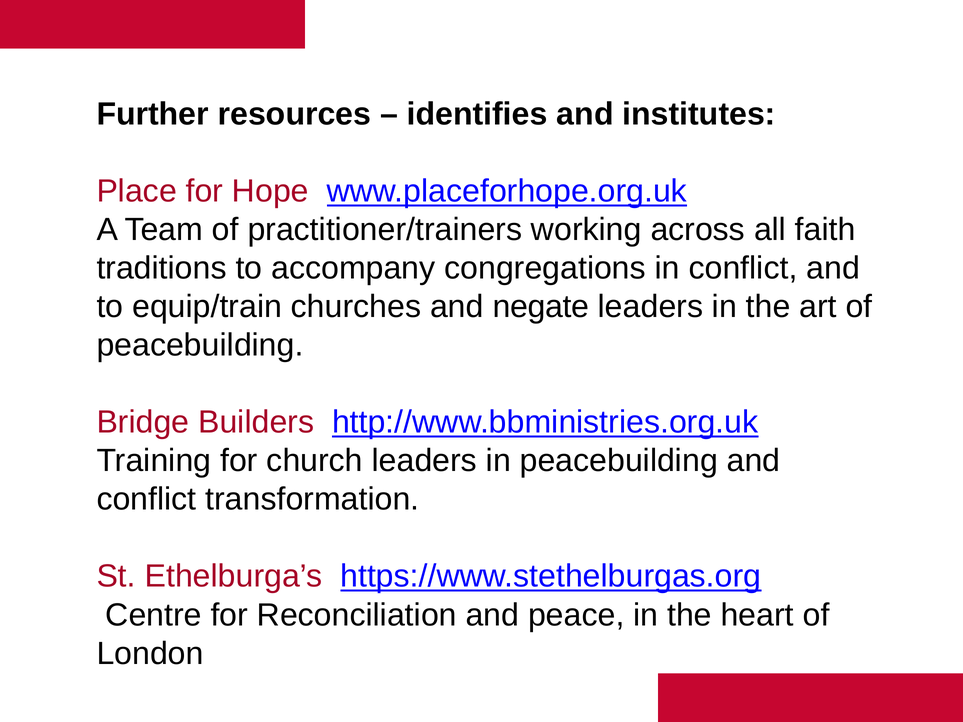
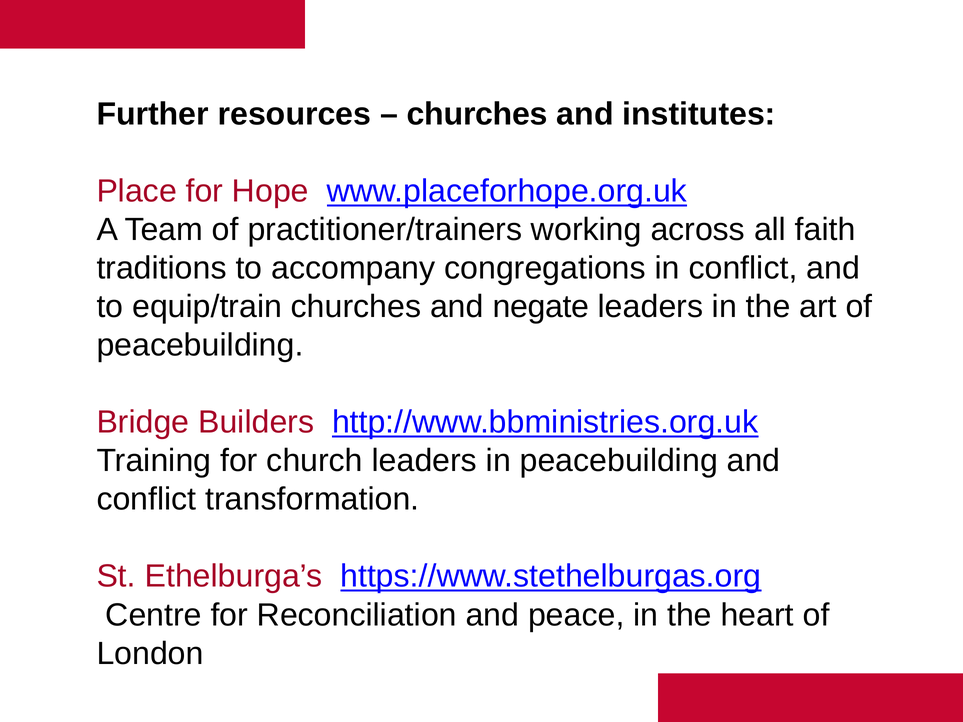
identifies: identifies -> churches (477, 114)
